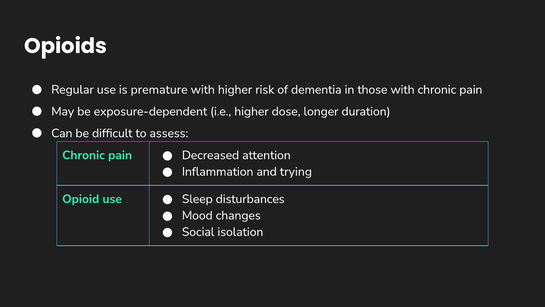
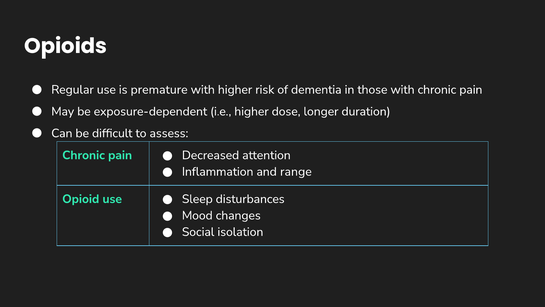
trying: trying -> range (296, 171)
